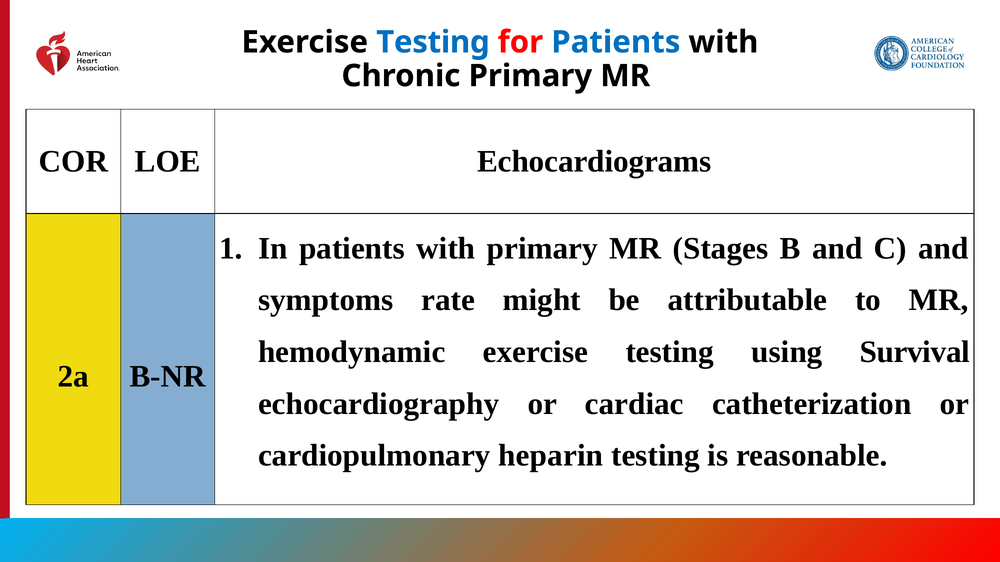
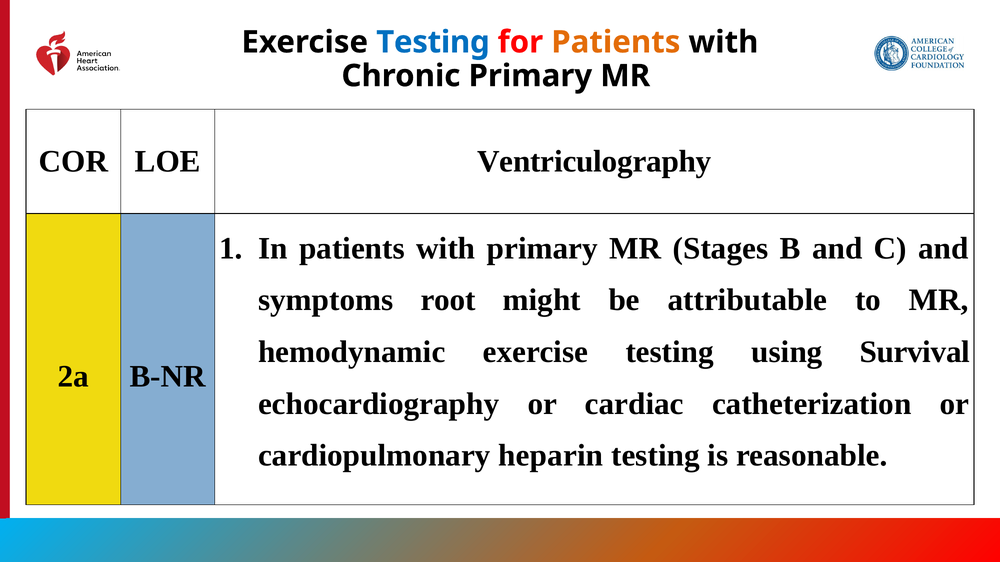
Patients colour: blue -> orange (616, 42)
Echocardiograms: Echocardiograms -> Ventriculography (594, 161)
rate: rate -> root (448, 300)
